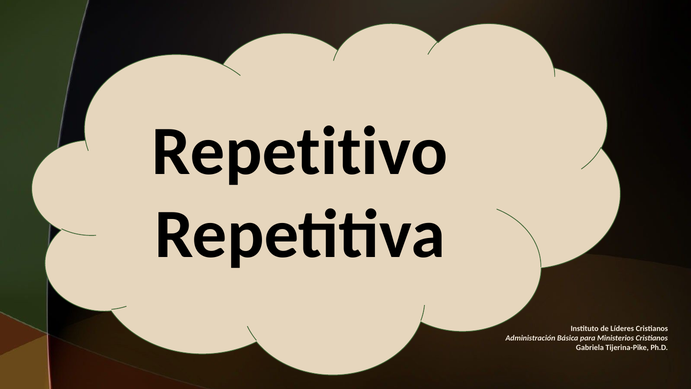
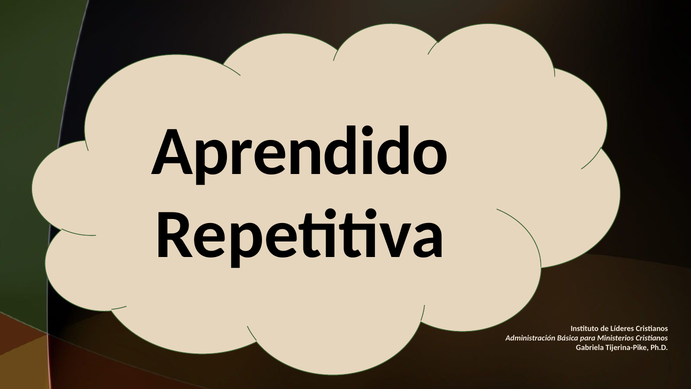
Repetitivo: Repetitivo -> Aprendido (300, 151)
